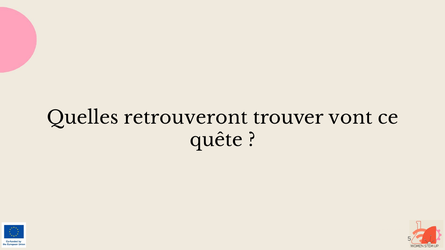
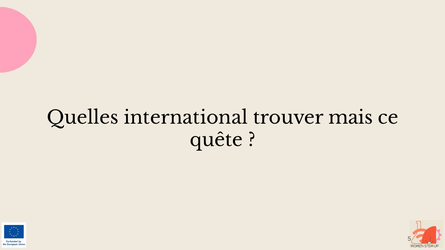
retrouveront: retrouveront -> international (186, 118)
vont: vont -> mais (351, 118)
